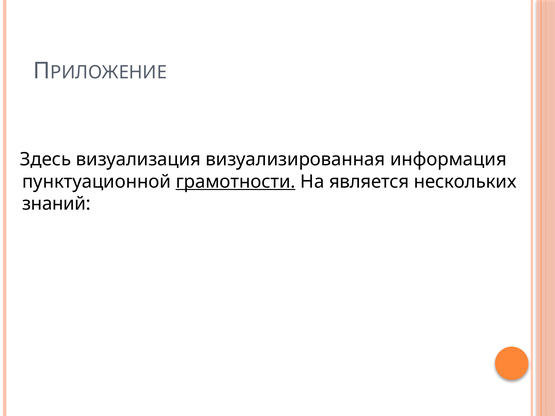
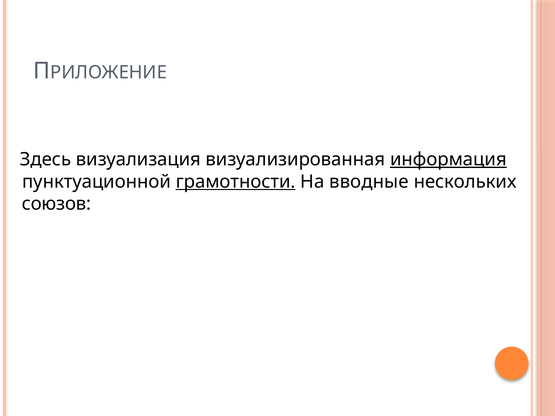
информация underline: none -> present (448, 160)
является: является -> вводные (369, 182)
знаний: знаний -> союзов (56, 204)
